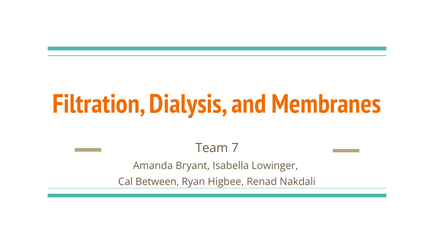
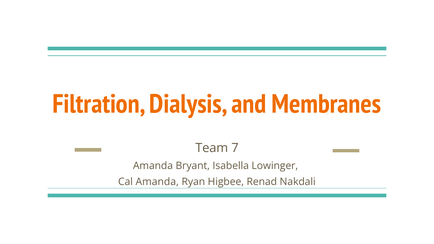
Cal Between: Between -> Amanda (157, 182)
